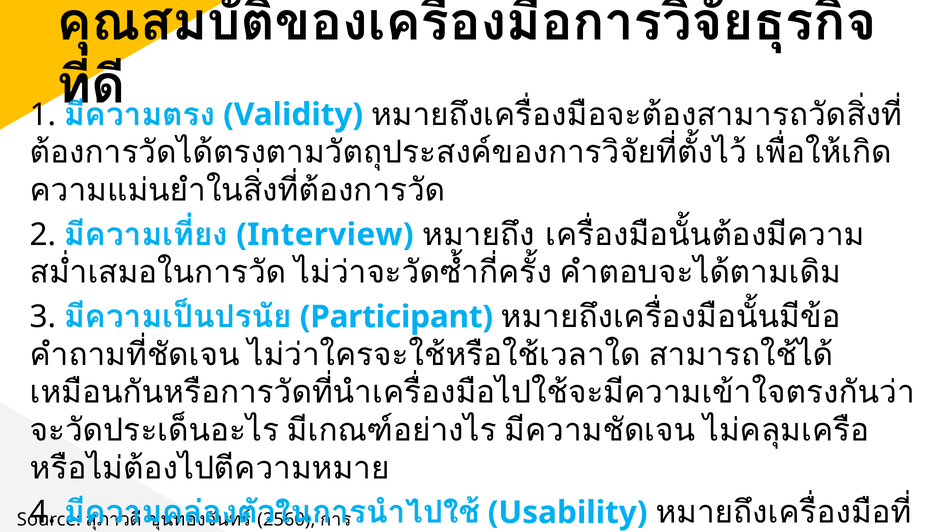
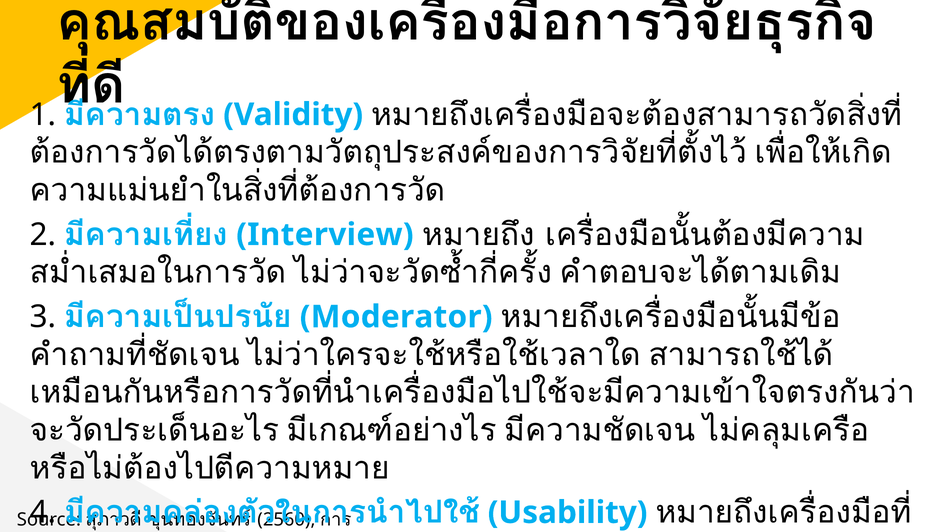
Participant: Participant -> Moderator (396, 317)
